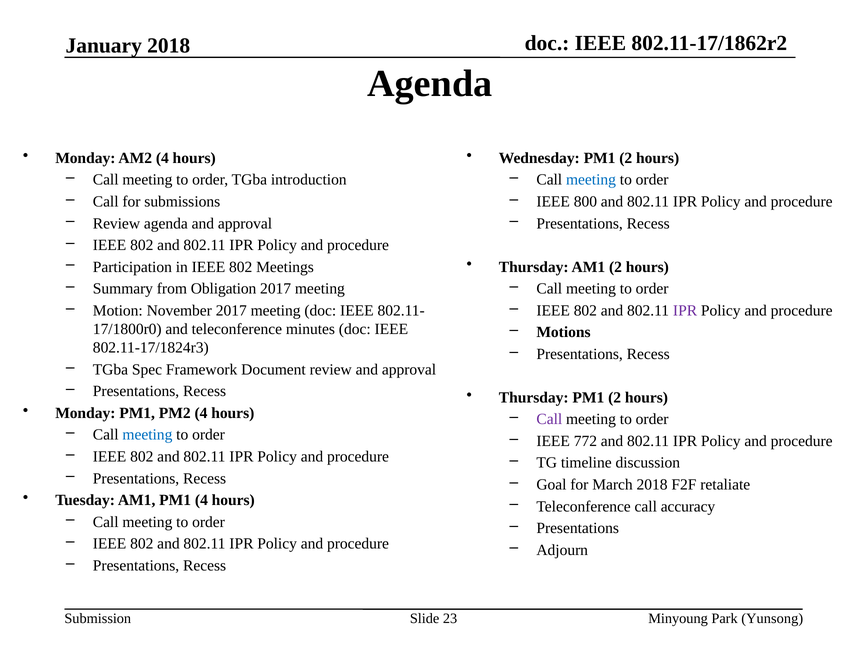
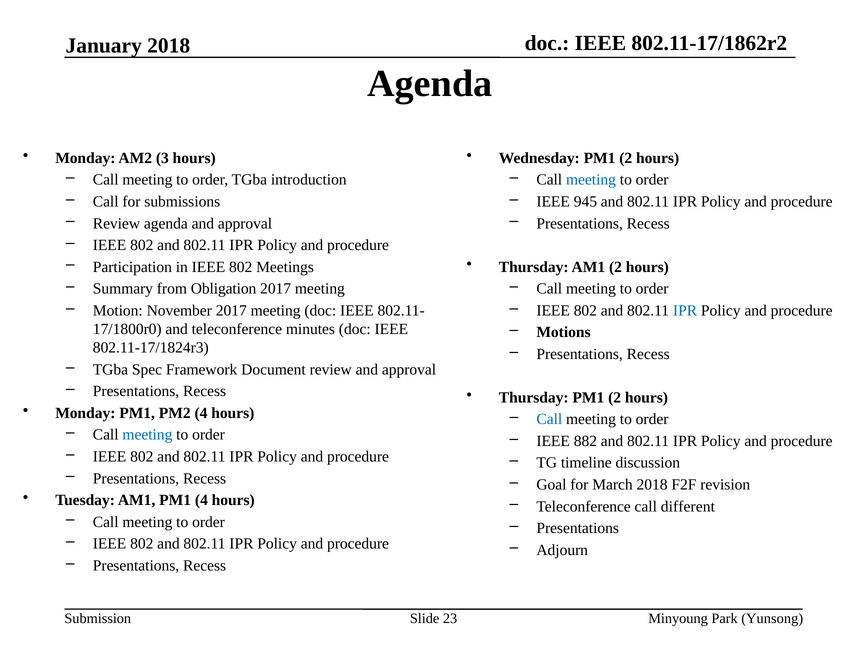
AM2 4: 4 -> 3 (162, 158)
800: 800 -> 945 (585, 202)
IPR colour: purple -> blue (685, 310)
Call colour: purple -> blue (549, 419)
772: 772 -> 882 (585, 441)
retaliate: retaliate -> revision (725, 485)
accuracy: accuracy -> different (688, 506)
